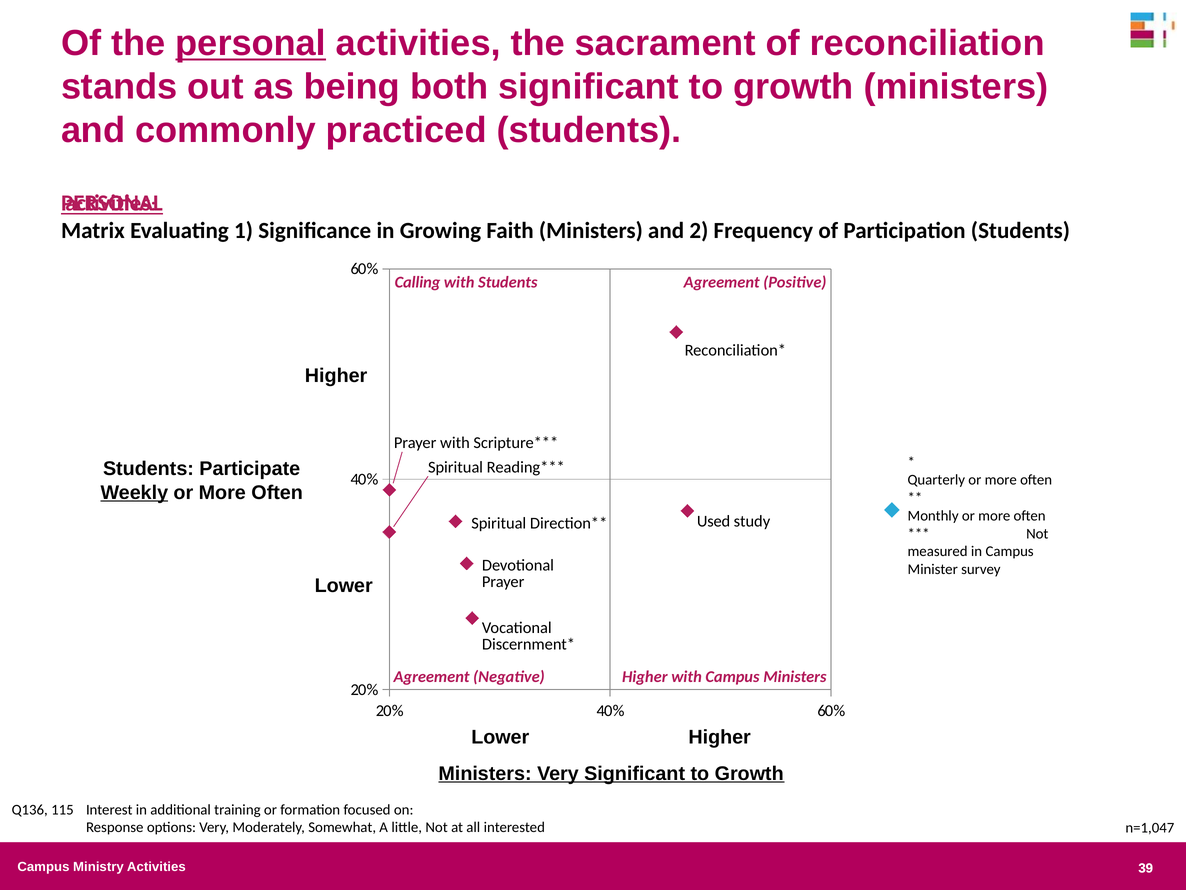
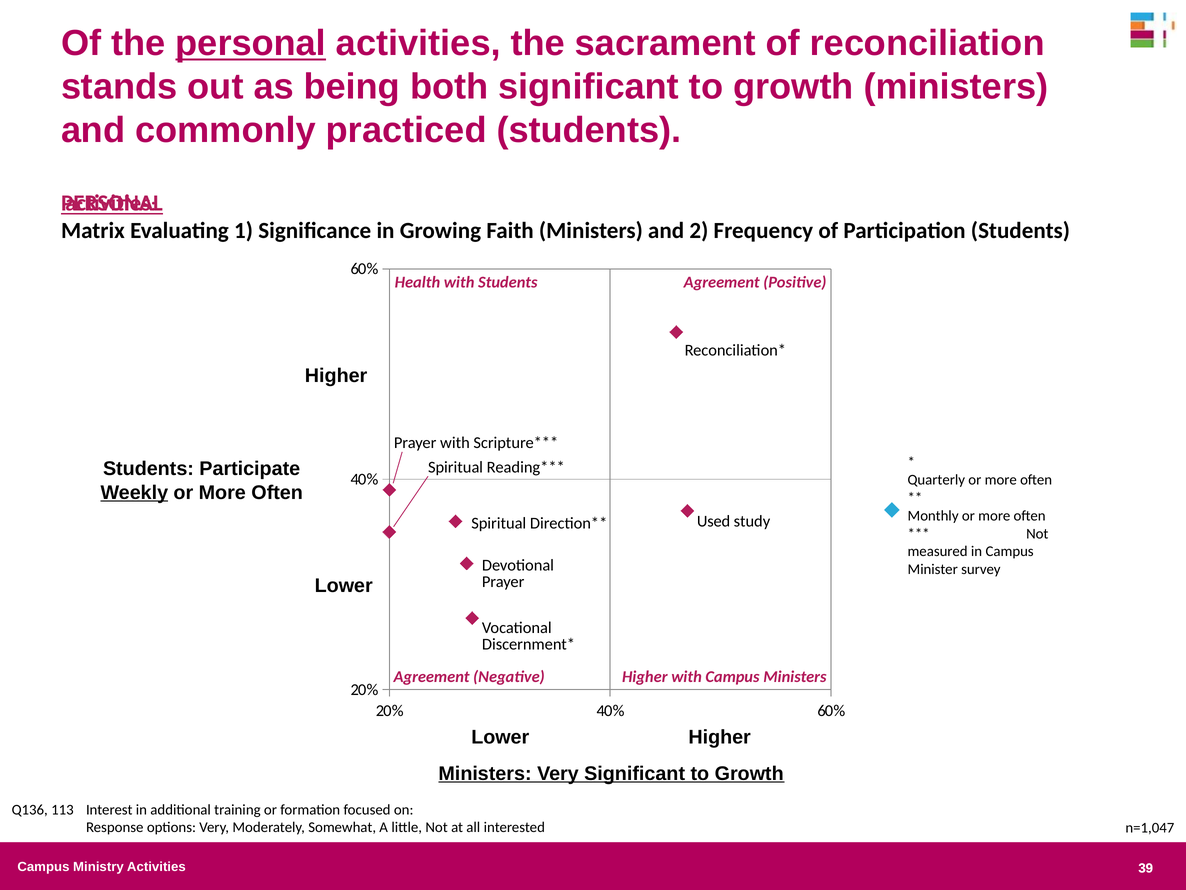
Calling: Calling -> Health (417, 282)
115: 115 -> 113 (62, 809)
